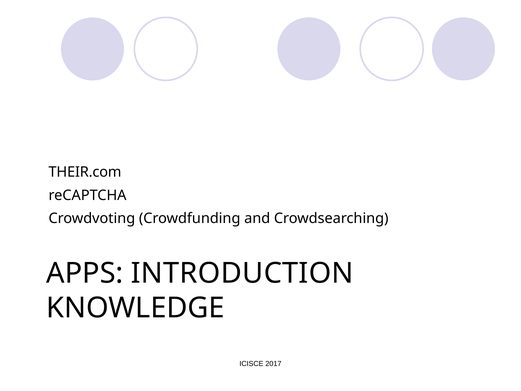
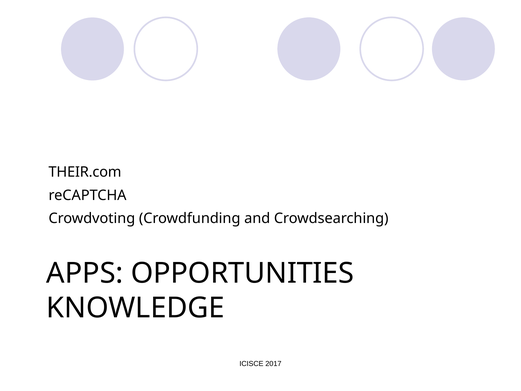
INTRODUCTION: INTRODUCTION -> OPPORTUNITIES (242, 273)
